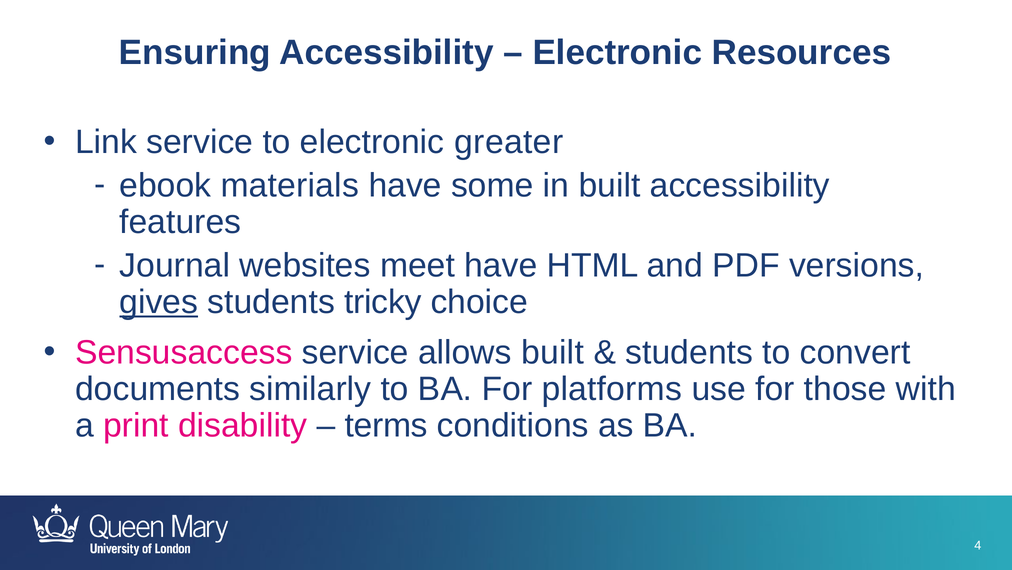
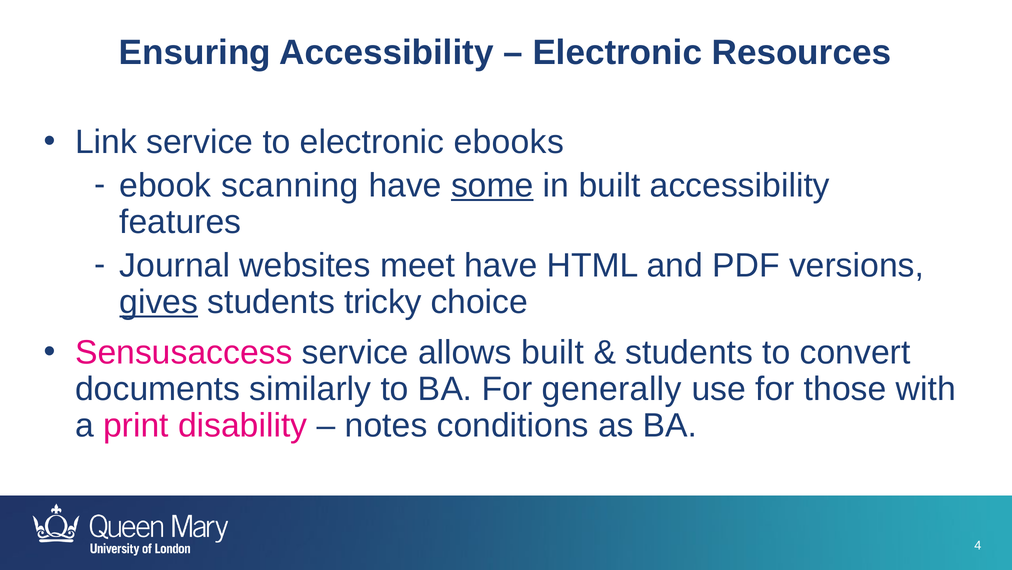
greater: greater -> ebooks (509, 142)
materials: materials -> scanning (290, 185)
some underline: none -> present (492, 185)
platforms: platforms -> generally (612, 388)
terms: terms -> notes (386, 425)
